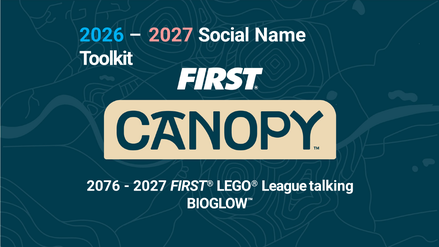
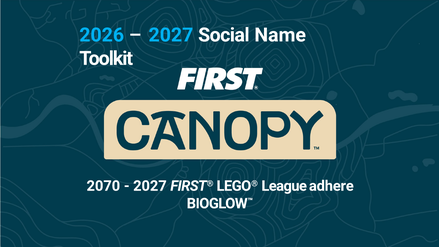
2027 colour: pink -> light blue (171, 35)
2076: 2076 -> 2070 (103, 186)
talking: talking -> adhere (331, 186)
